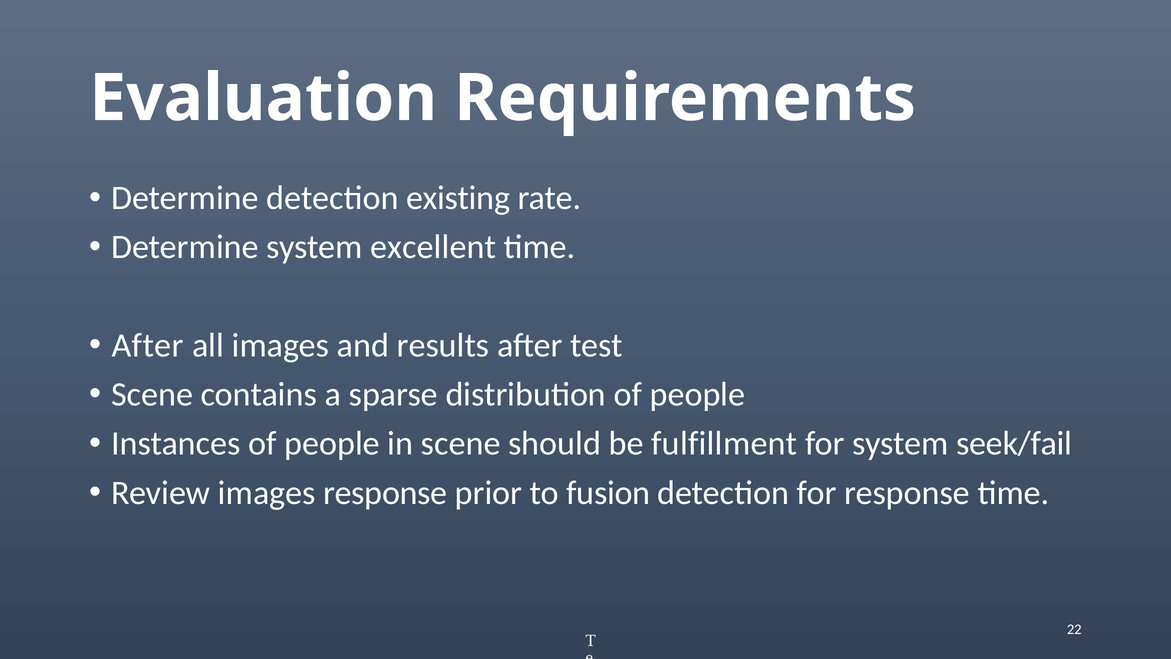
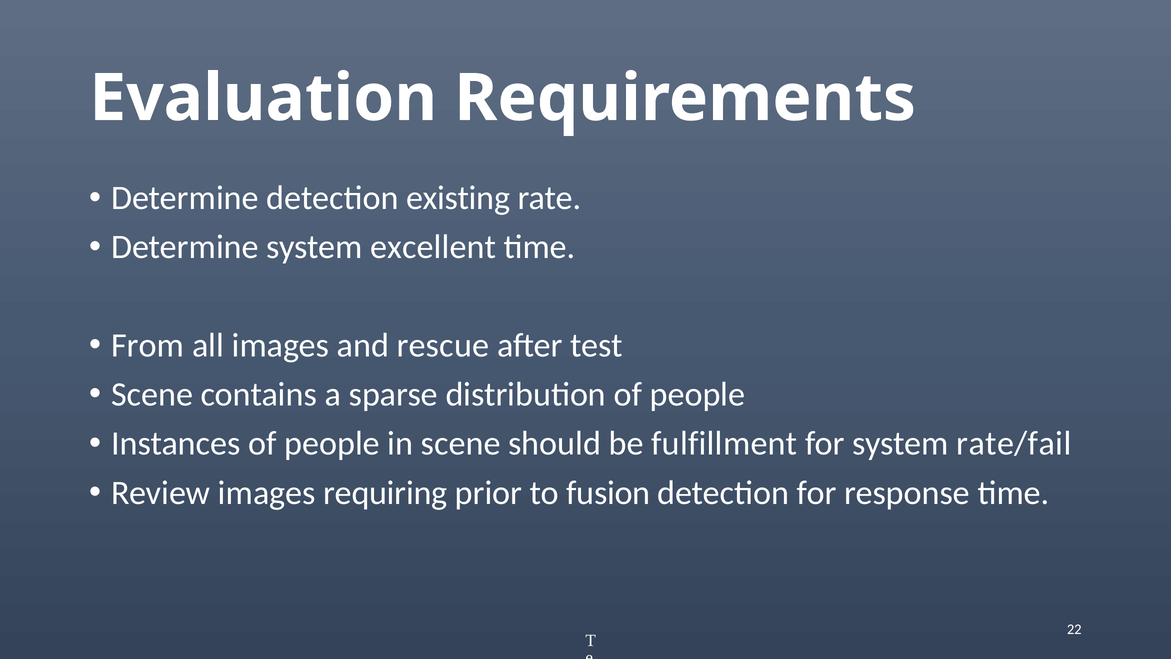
After: After -> From (148, 345)
results: results -> rescue (443, 345)
seek/fail: seek/fail -> rate/fail (1014, 443)
images response: response -> requiring (385, 493)
